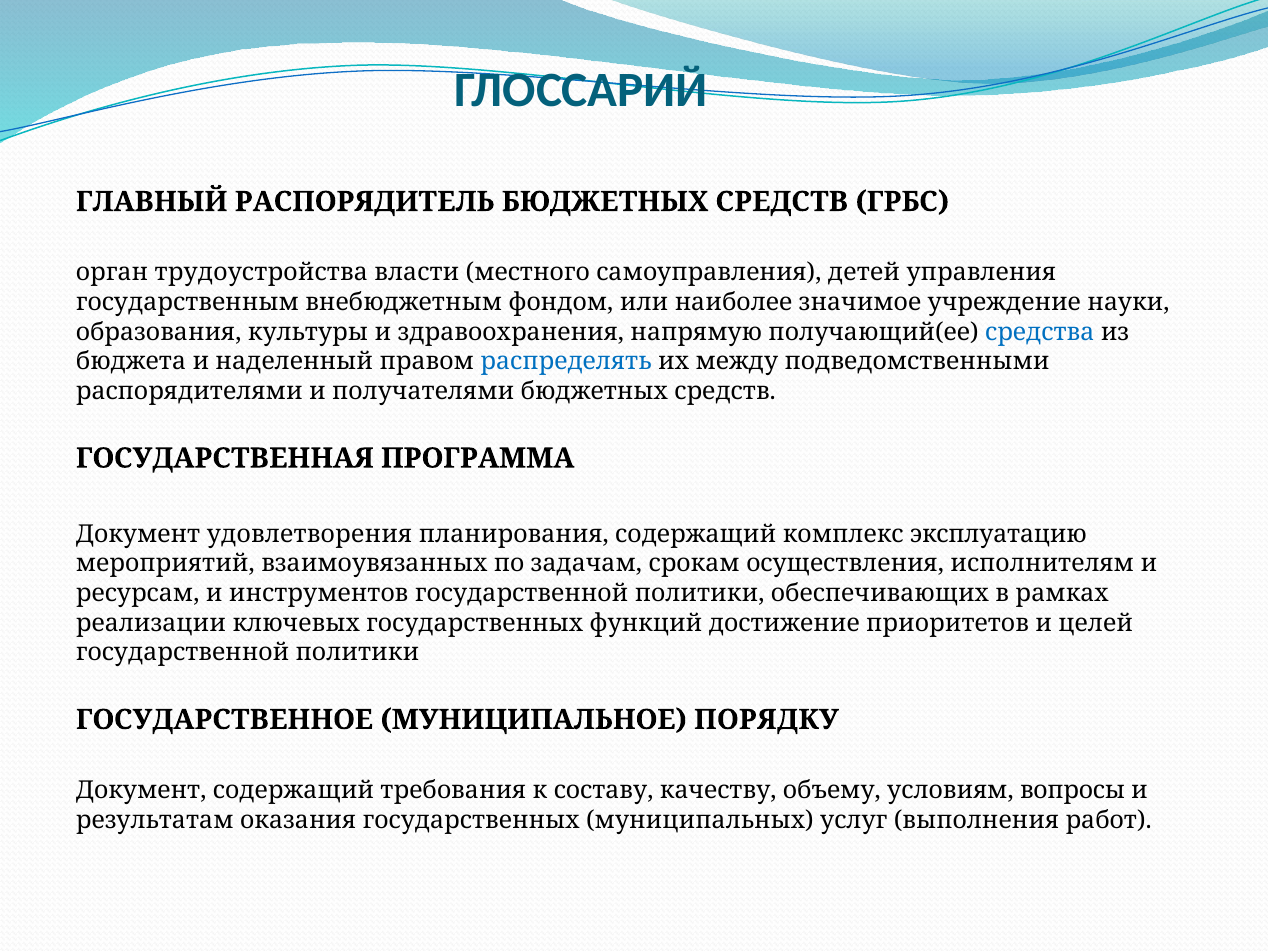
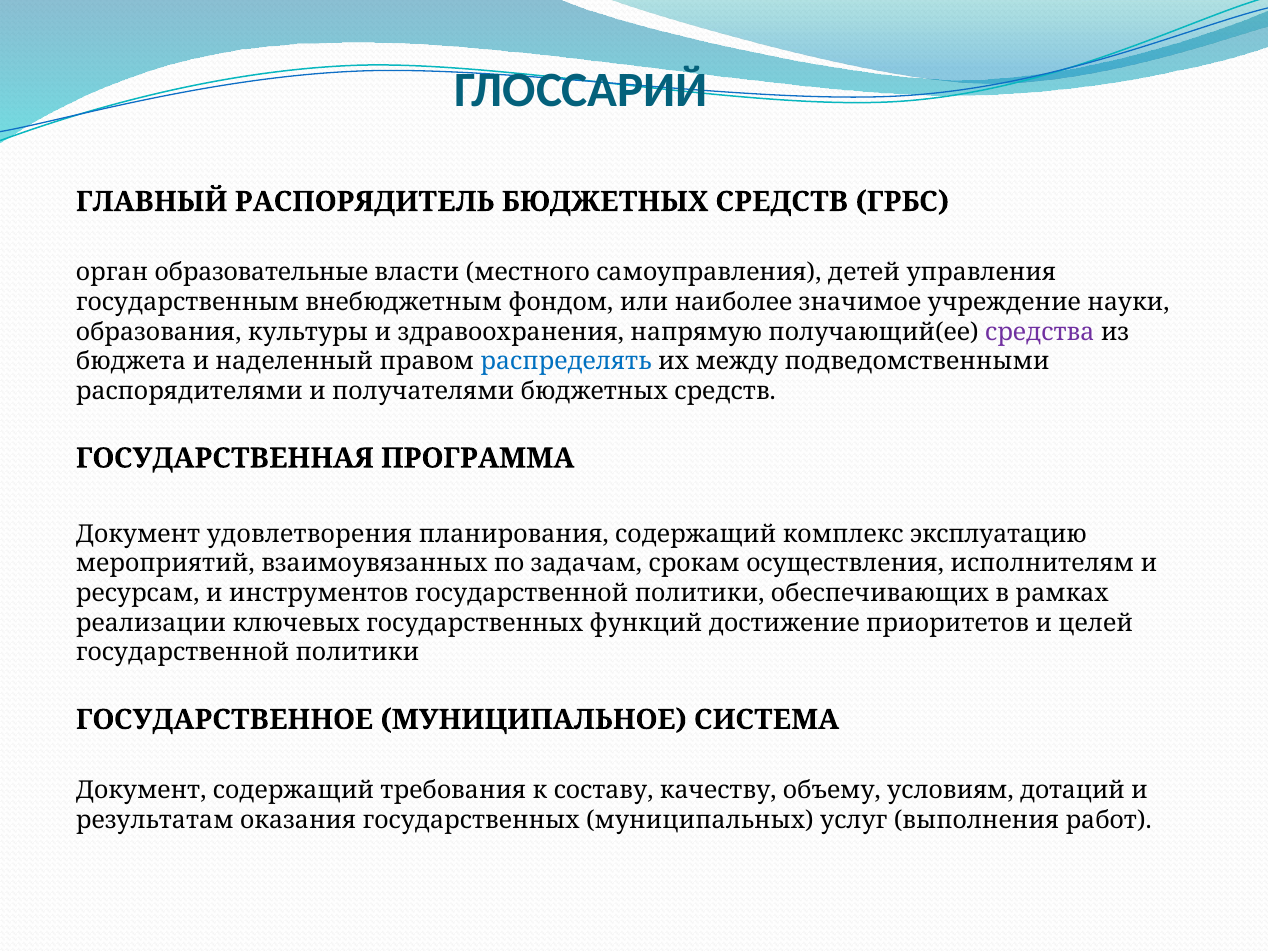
трудоустройства: трудоустройства -> образовательные (261, 273)
средства colour: blue -> purple (1040, 332)
ПОРЯДКУ: ПОРЯДКУ -> СИСТЕМА (767, 720)
вопросы: вопросы -> дотаций (1072, 791)
